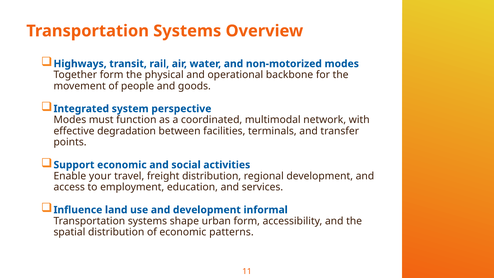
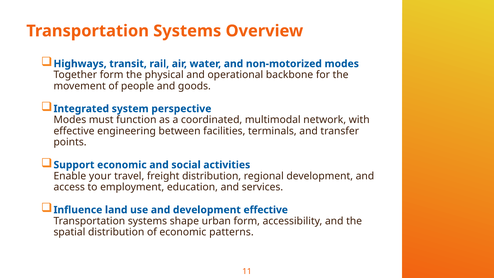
degradation: degradation -> engineering (127, 131)
development informal: informal -> effective (266, 210)
